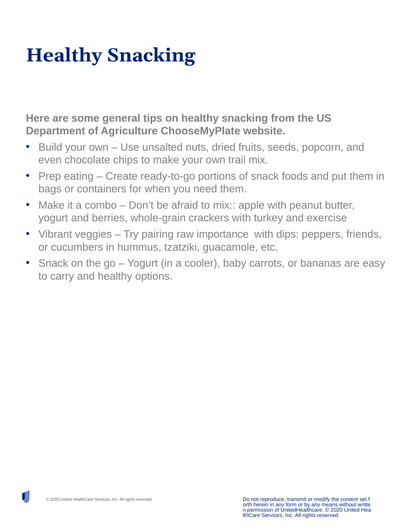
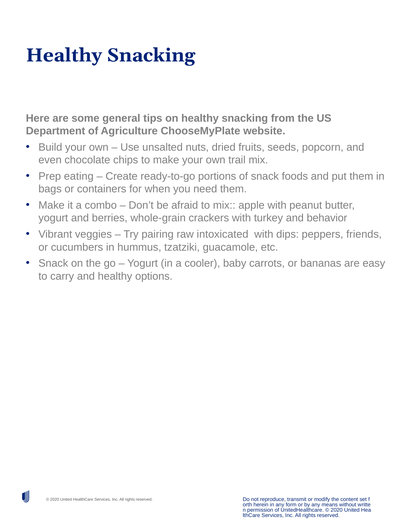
exercise: exercise -> behavior (327, 218)
importance: importance -> intoxicated (223, 235)
